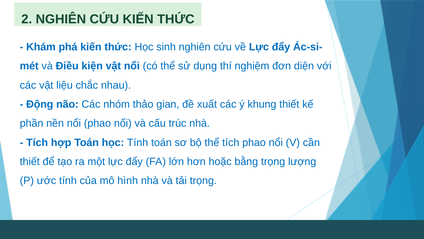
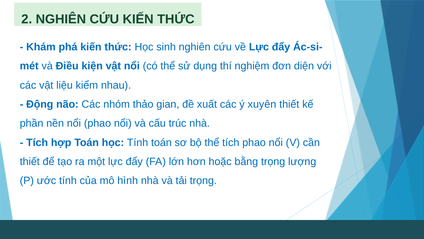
chắc: chắc -> kiểm (87, 85)
khung: khung -> xuyên (262, 104)
